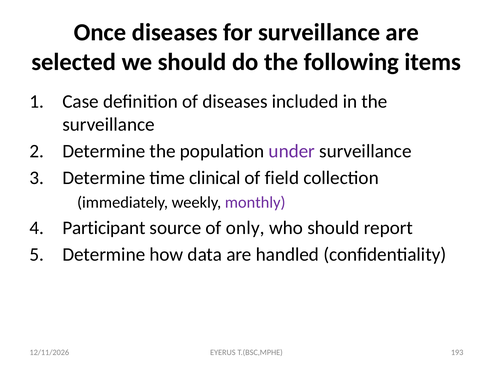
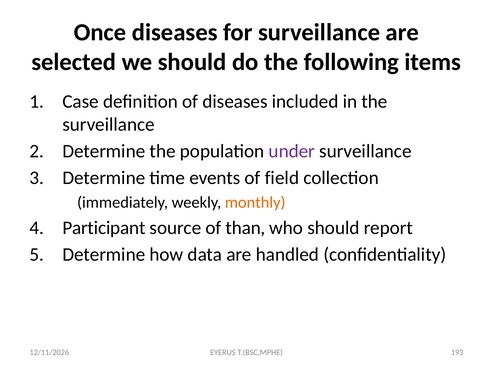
clinical: clinical -> events (215, 178)
monthly colour: purple -> orange (255, 203)
only: only -> than (245, 228)
